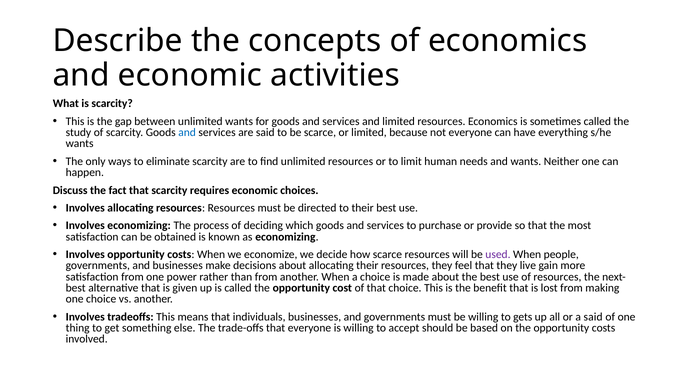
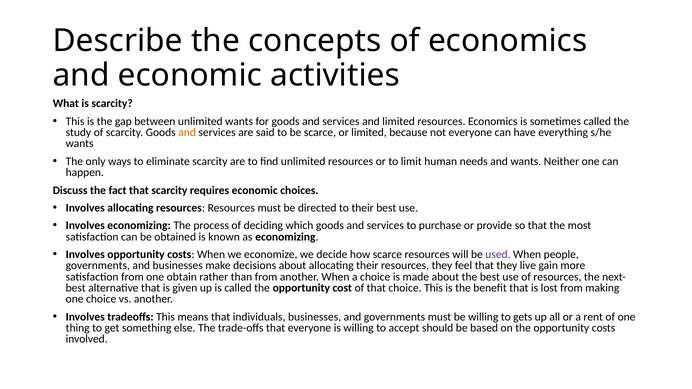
and colour: blue -> orange (187, 133)
power: power -> obtain (182, 277)
a said: said -> rent (593, 317)
